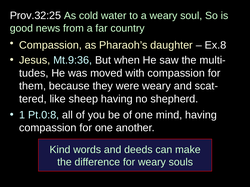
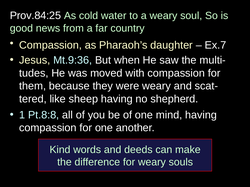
Prov.32:25: Prov.32:25 -> Prov.84:25 (35, 16)
Ex.8: Ex.8 -> Ex.7 (216, 45)
Pt.0:8: Pt.0:8 -> Pt.8:8 (44, 115)
